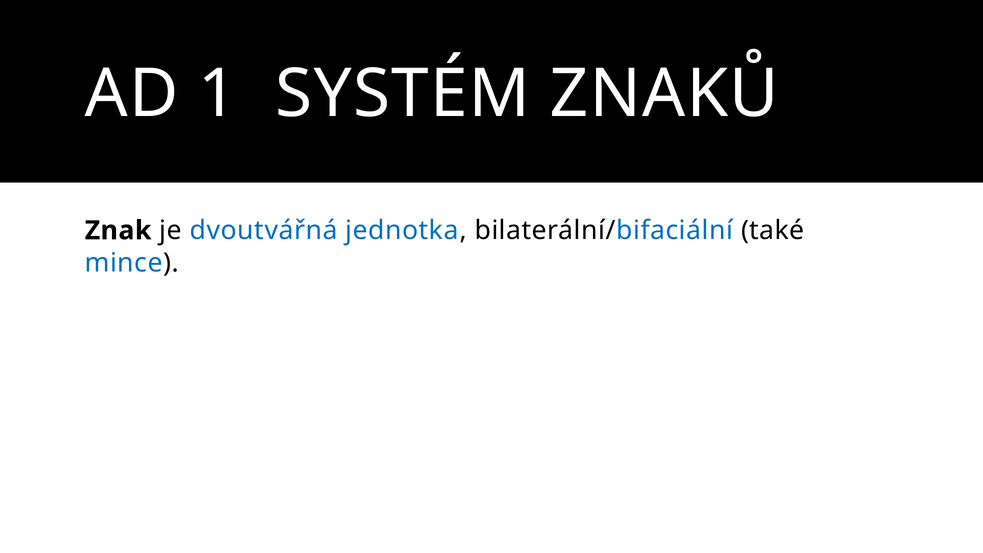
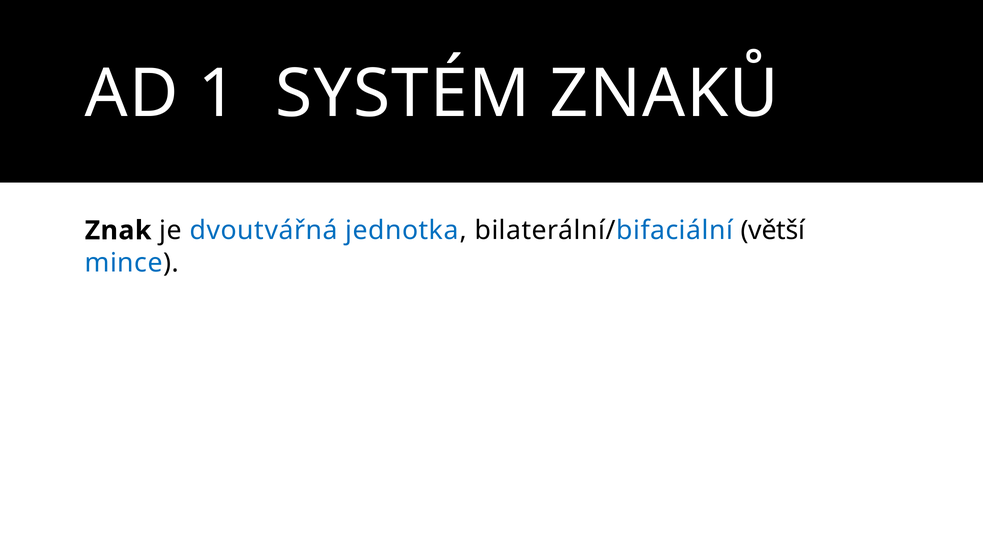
bilaterální/bifaciální také: také -> větší (773, 230)
